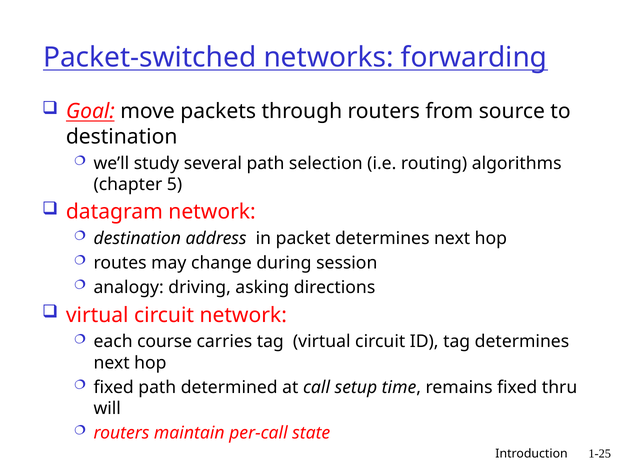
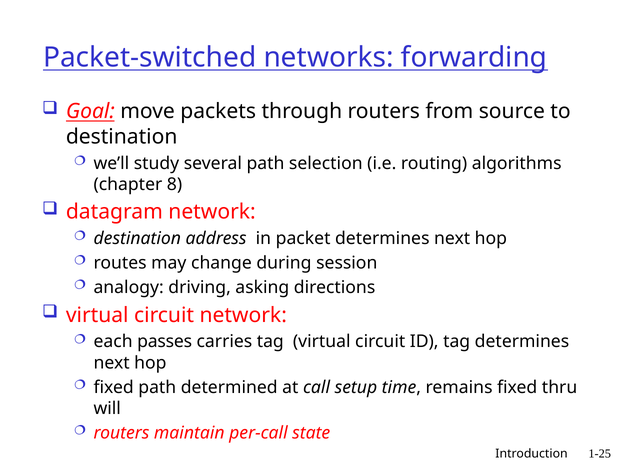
5: 5 -> 8 (175, 184)
course: course -> passes (165, 342)
